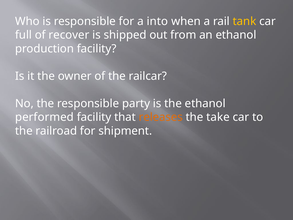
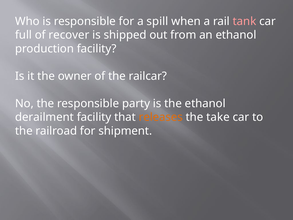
into: into -> spill (157, 21)
tank colour: yellow -> pink (244, 21)
performed: performed -> derailment (44, 117)
